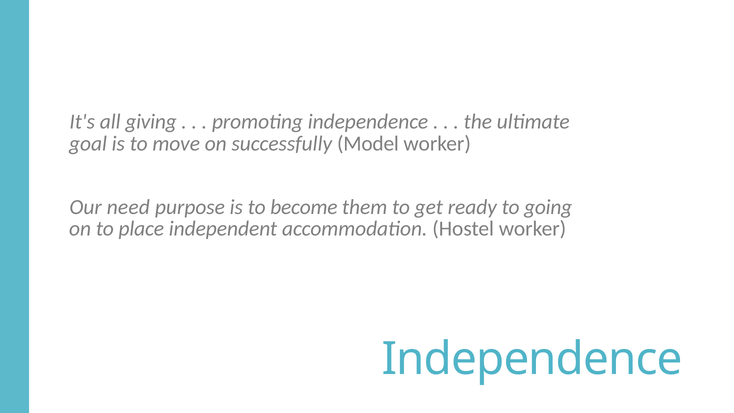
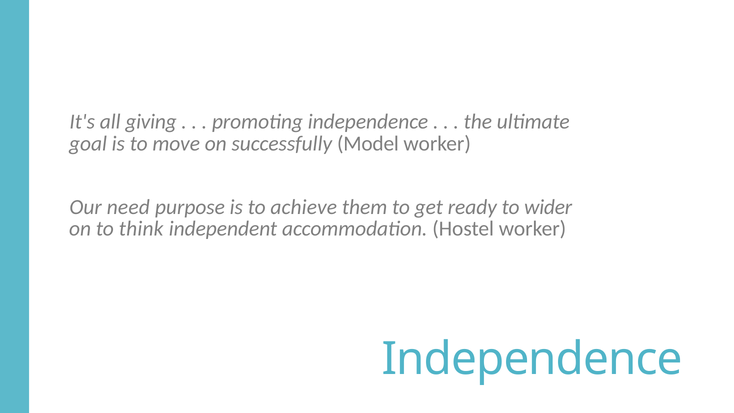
become: become -> achieve (304, 207)
going: going -> wider (548, 207)
place: place -> think (141, 229)
